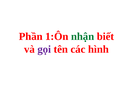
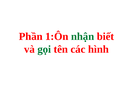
gọi colour: purple -> green (44, 49)
